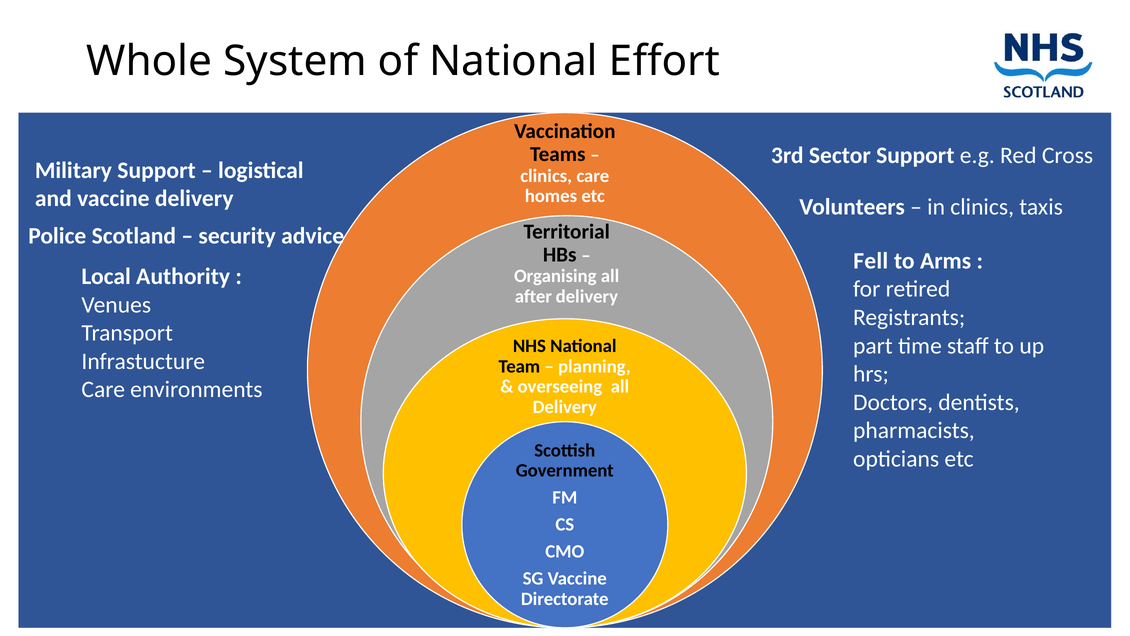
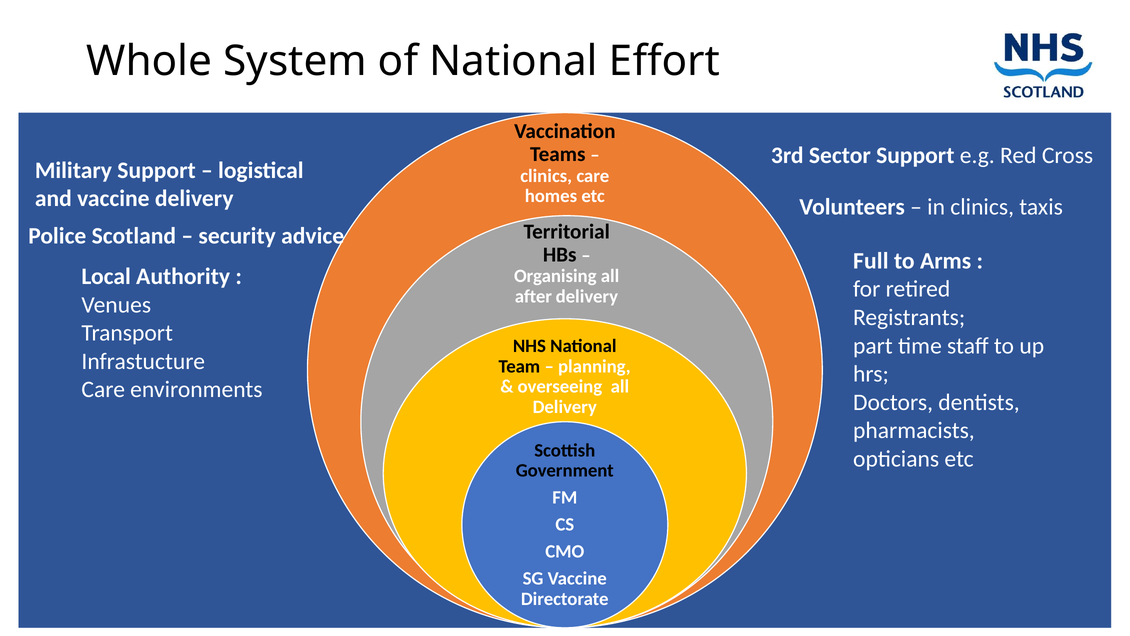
Fell: Fell -> Full (871, 261)
